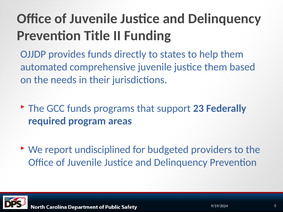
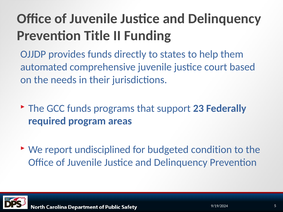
justice them: them -> court (216, 67)
providers: providers -> condition (211, 150)
